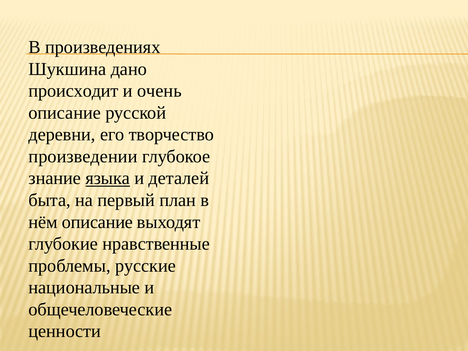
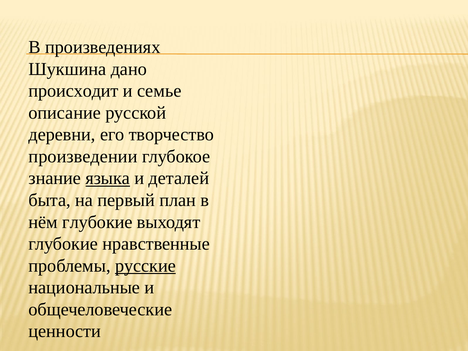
очень: очень -> семье (159, 91)
нём описание: описание -> глубокие (97, 222)
русские underline: none -> present (145, 266)
